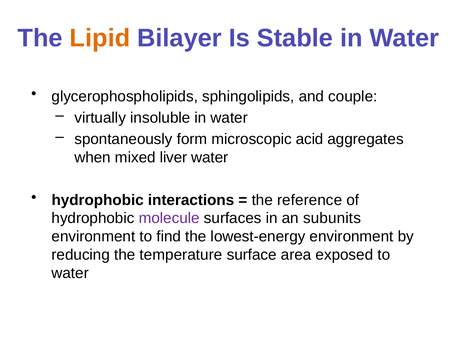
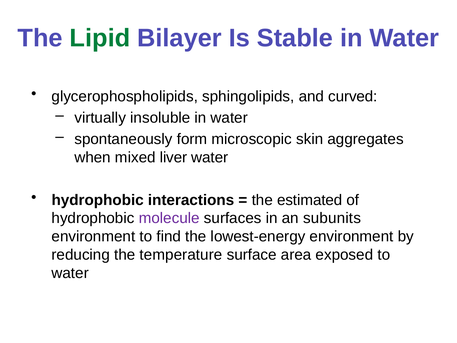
Lipid colour: orange -> green (100, 38)
couple: couple -> curved (353, 96)
acid: acid -> skin (310, 139)
reference: reference -> estimated (310, 200)
